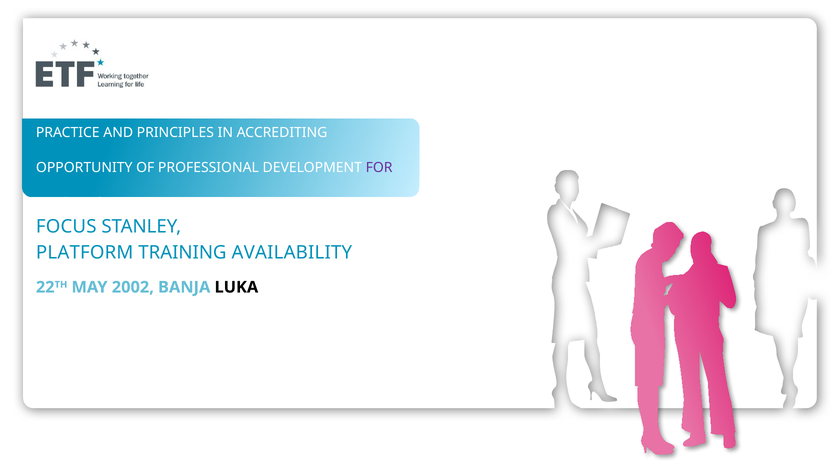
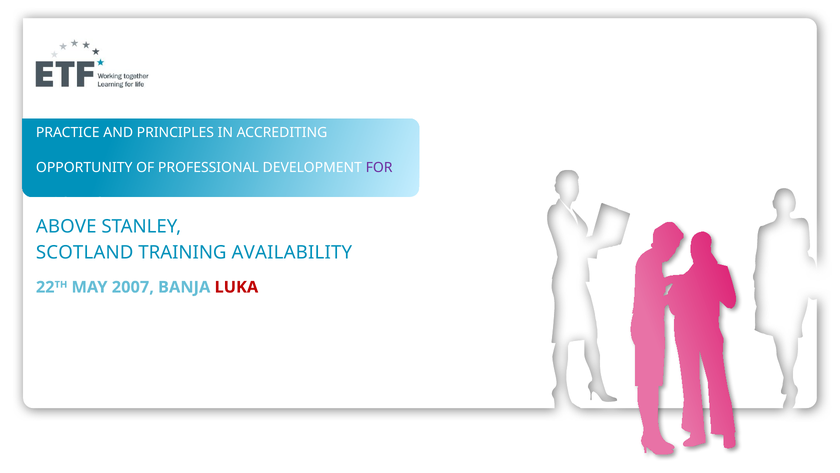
FOCUS: FOCUS -> ABOVE (66, 226)
PLATFORM: PLATFORM -> SCOTLAND (85, 252)
2002: 2002 -> 2007 (133, 287)
LUKA colour: black -> red (236, 287)
